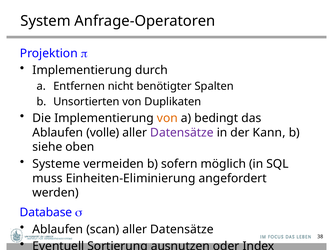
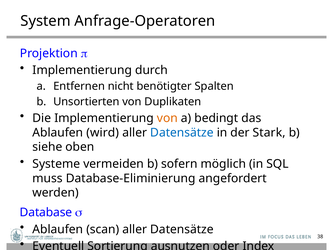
volle: volle -> wird (103, 132)
Datensätze colour: purple -> blue (182, 132)
Kann: Kann -> Stark (269, 132)
Einheiten-Eliminierung: Einheiten-Eliminierung -> Database-Eliminierung (131, 178)
